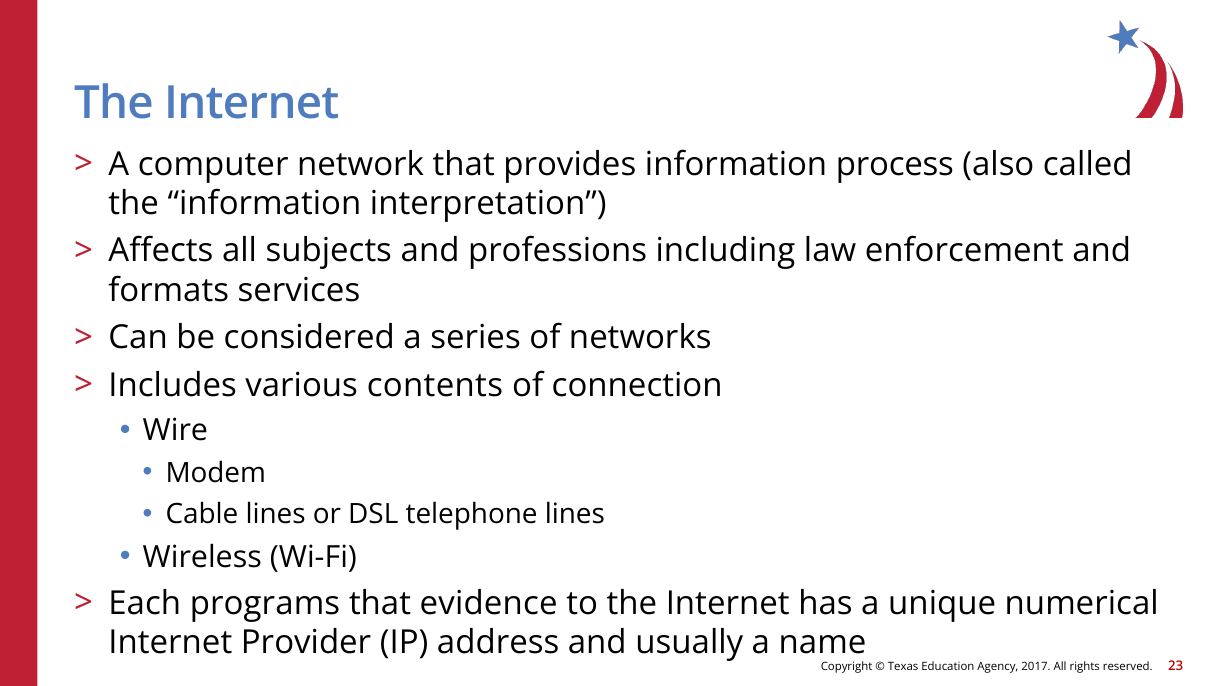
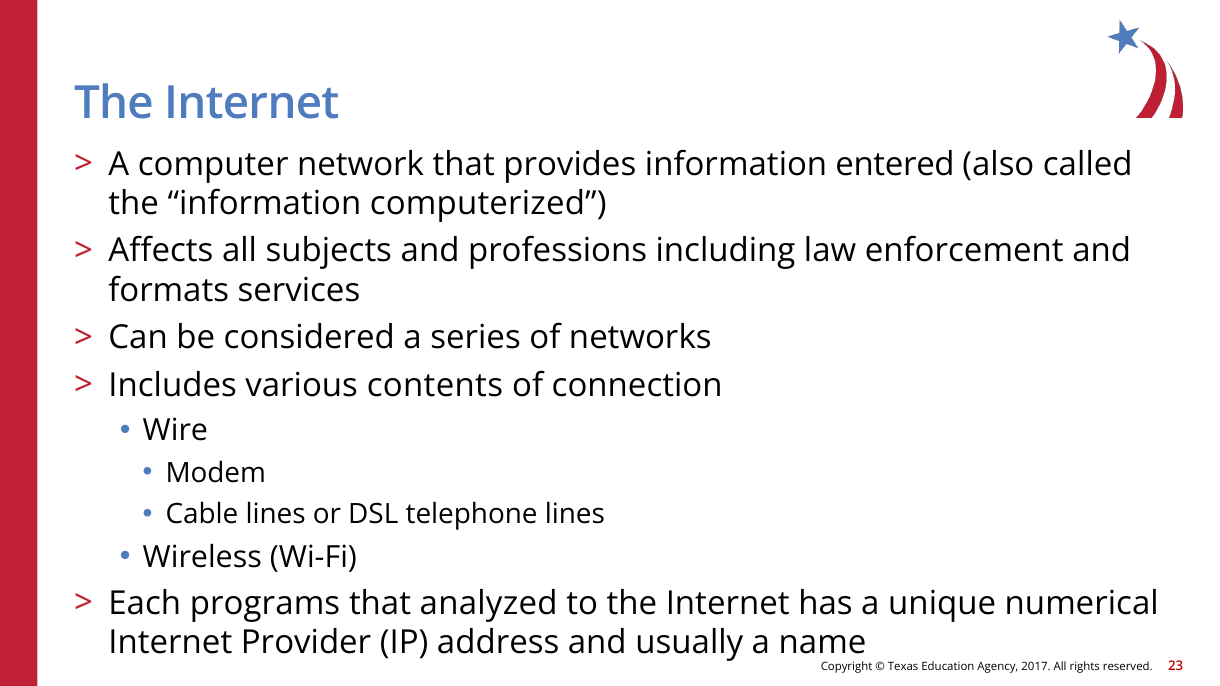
process: process -> entered (895, 164)
interpretation: interpretation -> computerized (488, 204)
evidence: evidence -> analyzed (489, 603)
